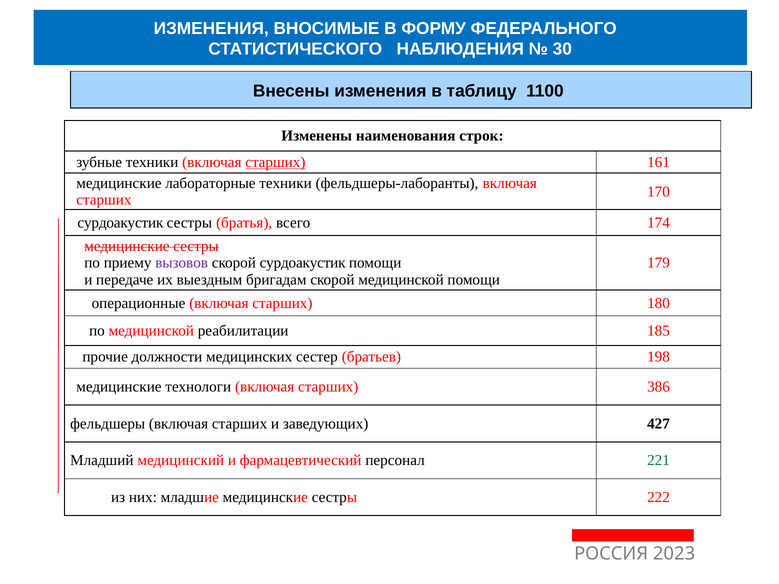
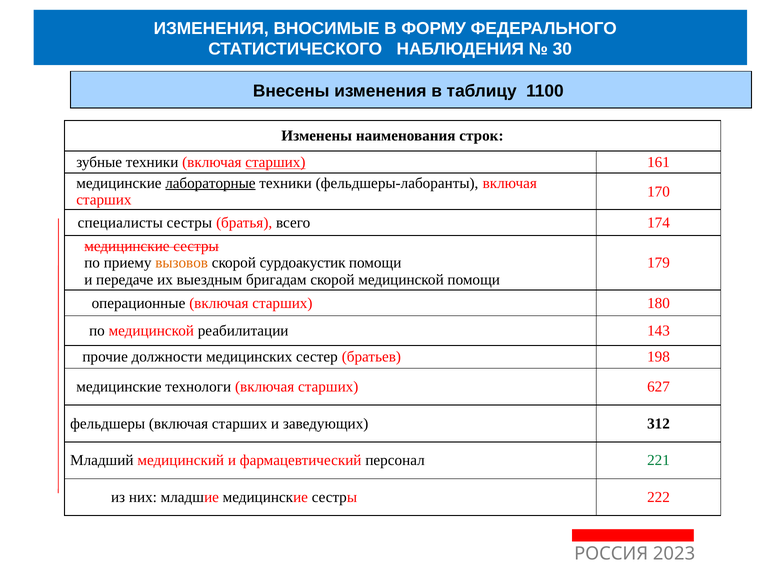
лабораторные underline: none -> present (210, 183)
сурдоакустик: сурдоакустик -> специалисты (120, 223)
вызовов colour: purple -> orange (182, 263)
185: 185 -> 143 (659, 331)
386: 386 -> 627 (659, 387)
427: 427 -> 312 (659, 424)
